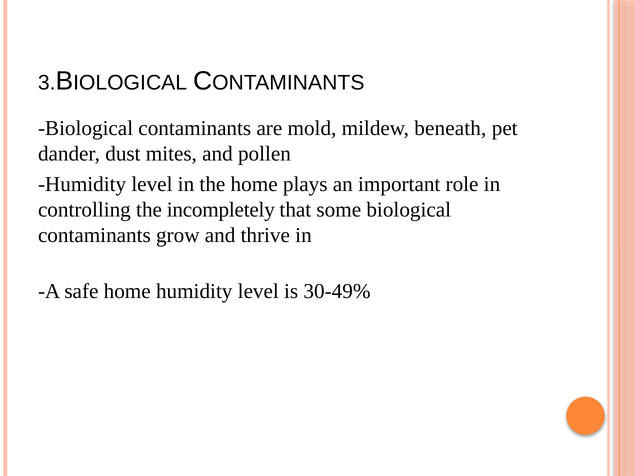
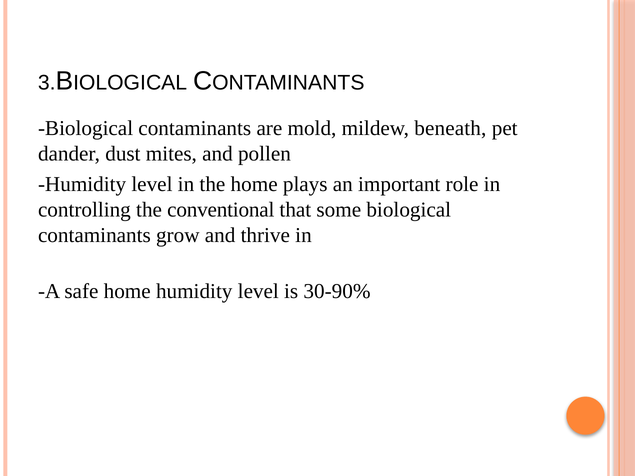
incompletely: incompletely -> conventional (221, 210)
30-49%: 30-49% -> 30-90% (337, 291)
